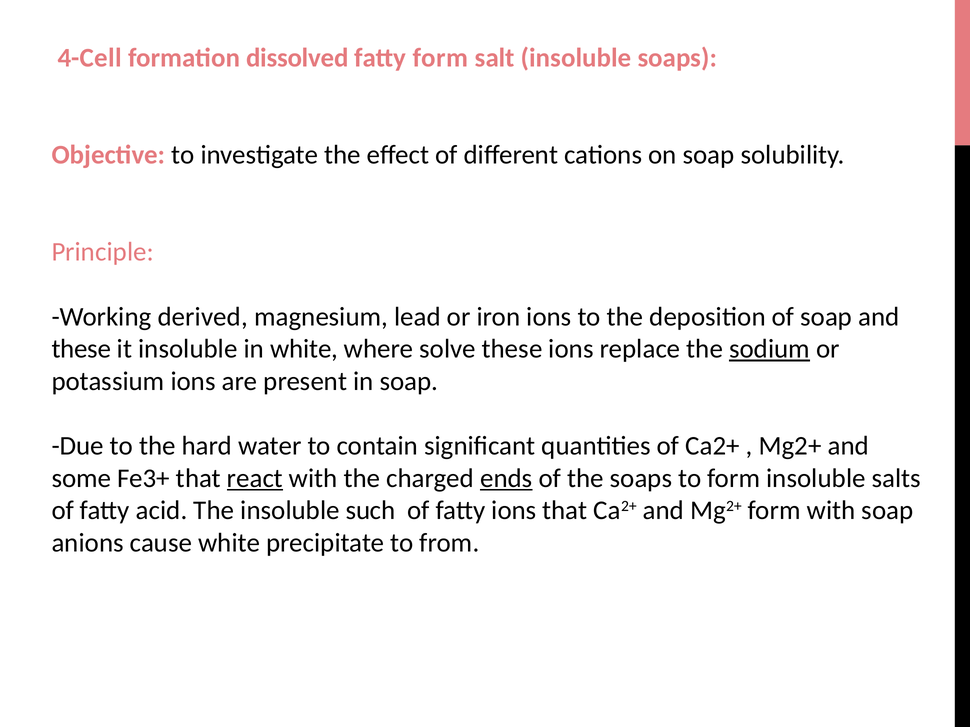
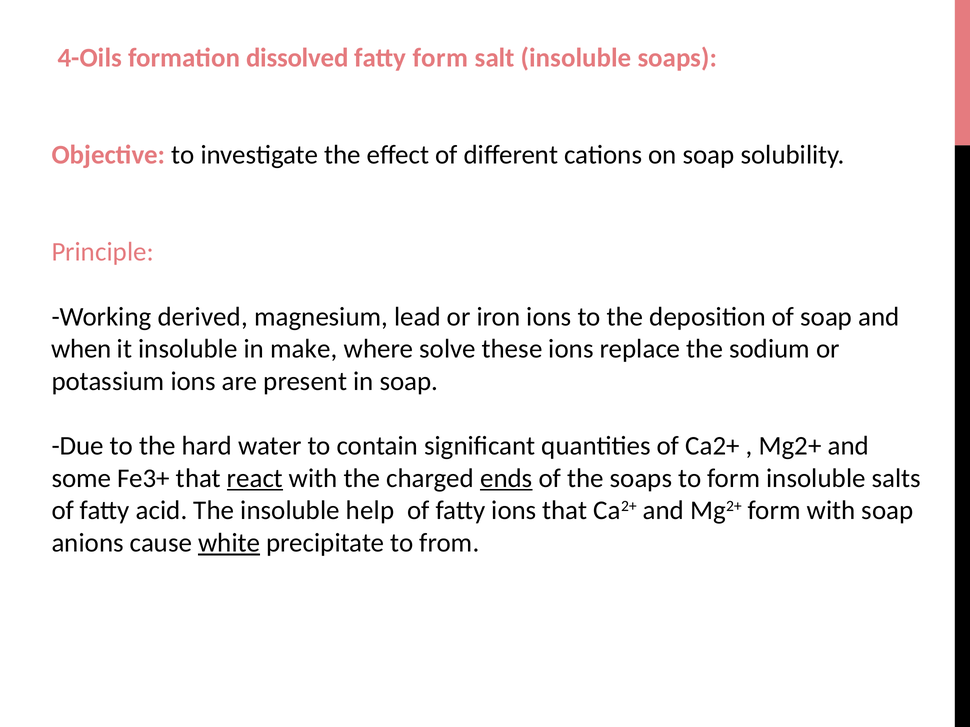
4-Cell: 4-Cell -> 4-Oils (90, 58)
these: these -> when (81, 349)
in white: white -> make (304, 349)
sodium underline: present -> none (770, 349)
such: such -> help (370, 511)
white underline: none -> present (229, 543)
